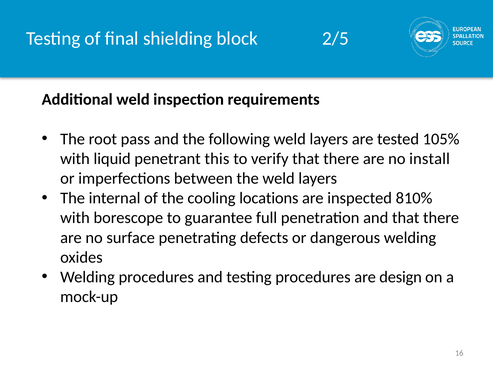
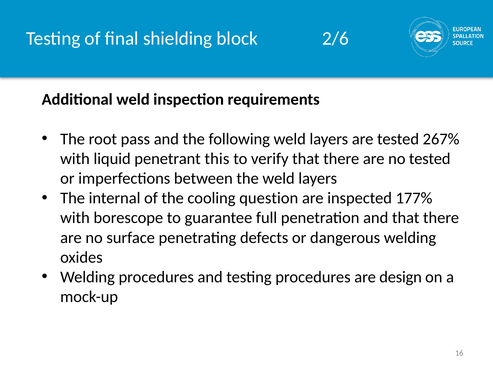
2/5: 2/5 -> 2/6 (335, 38)
105%: 105% -> 267% (441, 139)
no install: install -> tested (430, 159)
locations: locations -> question (269, 198)
810%: 810% -> 177% (414, 198)
